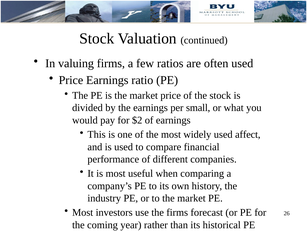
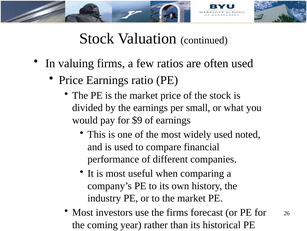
$2: $2 -> $9 (137, 120)
affect: affect -> noted (248, 134)
